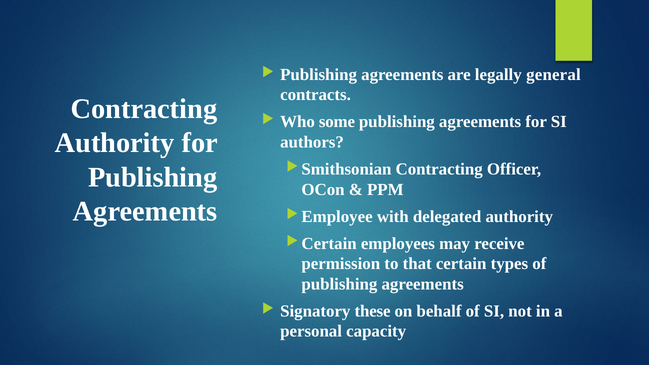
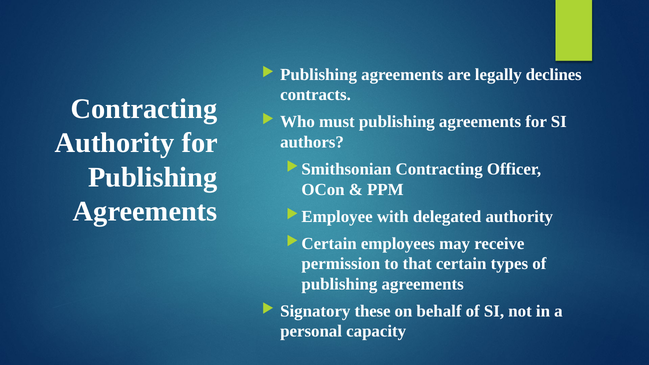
general: general -> declines (554, 75)
some: some -> must (337, 122)
